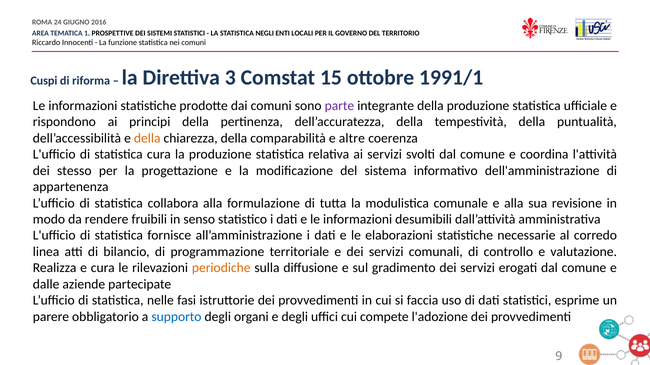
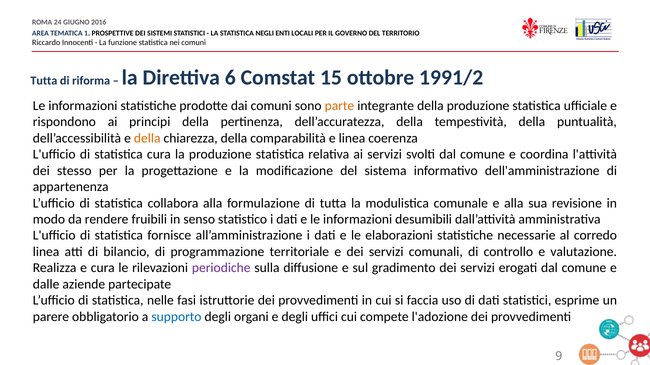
Cuspi: Cuspi -> Tutta (44, 81)
3: 3 -> 6 (230, 78)
1991/1: 1991/1 -> 1991/2 (451, 78)
parte colour: purple -> orange (339, 106)
e altre: altre -> linea (352, 138)
periodiche colour: orange -> purple (221, 268)
